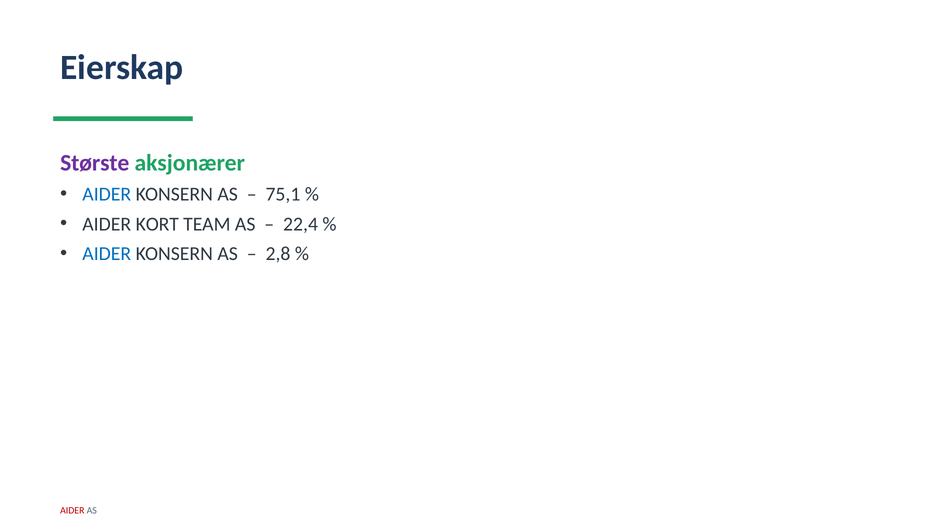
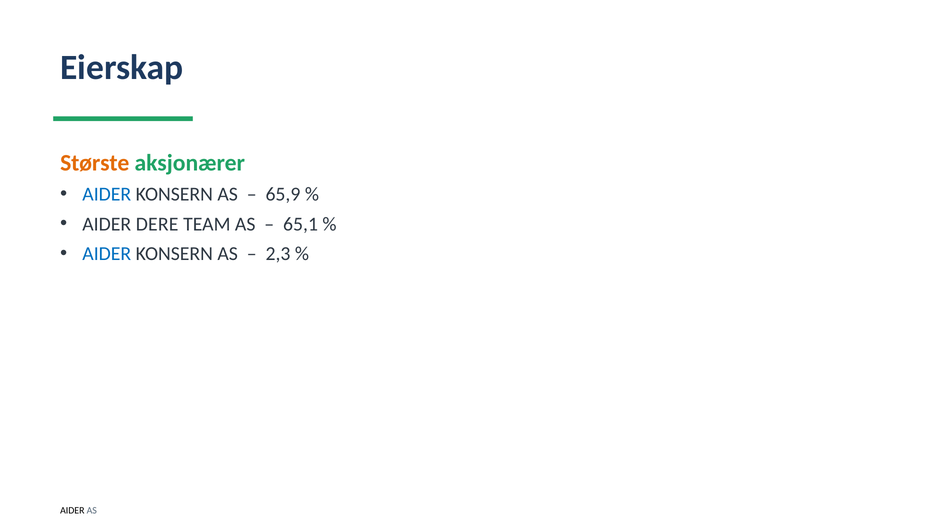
Største colour: purple -> orange (95, 163)
75,1: 75,1 -> 65,9 (283, 195)
KORT: KORT -> DERE (157, 224)
22,4: 22,4 -> 65,1 (301, 224)
2,8: 2,8 -> 2,3 (278, 254)
AIDER colour: red -> black (72, 511)
